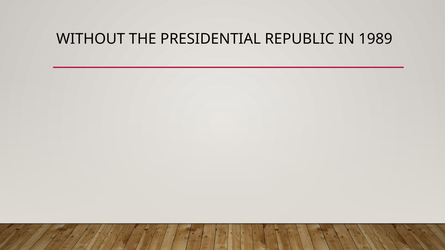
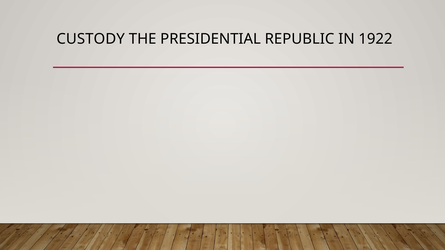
WITHOUT: WITHOUT -> CUSTODY (91, 39)
1989: 1989 -> 1922 (375, 39)
